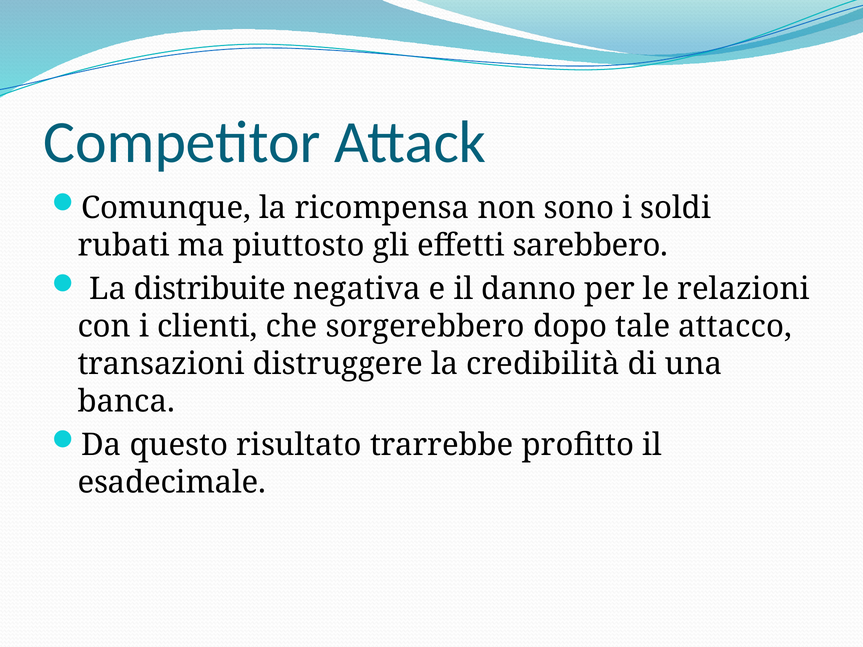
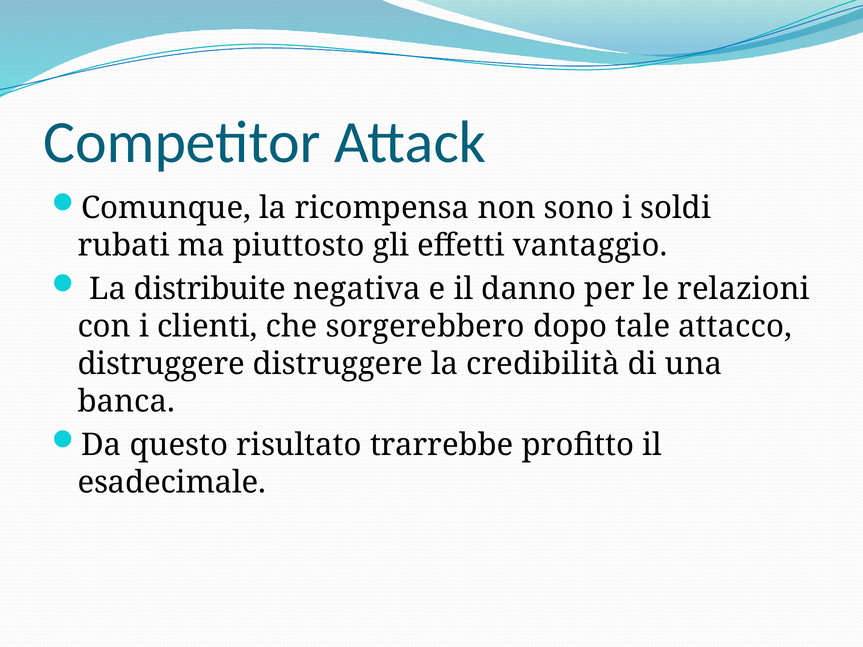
sarebbero: sarebbero -> vantaggio (590, 245)
transazioni: transazioni -> distruggere (161, 364)
